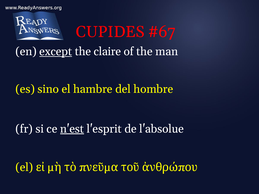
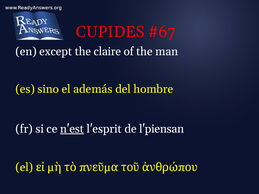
except underline: present -> none (56, 52)
hambre: hambre -> además (93, 89)
l'absolue: l'absolue -> l'piensan (162, 129)
